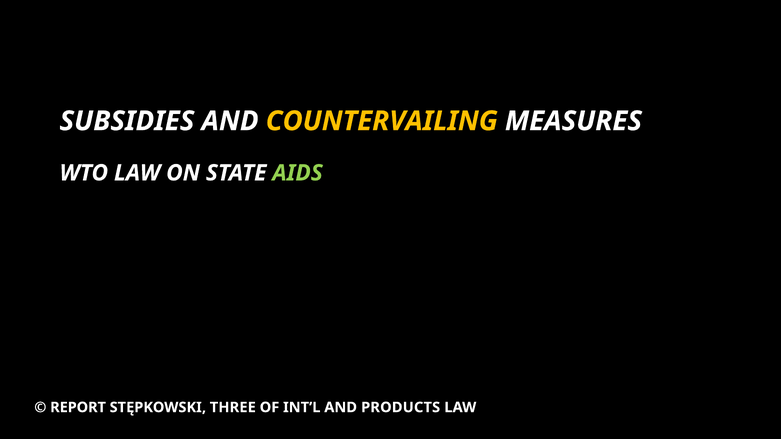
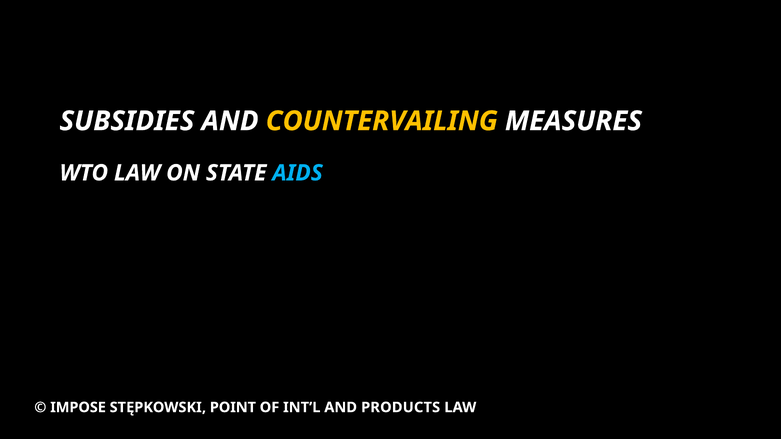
AIDS colour: light green -> light blue (298, 173)
REPORT: REPORT -> IMPOSE (78, 408)
THREE: THREE -> POINT (233, 408)
